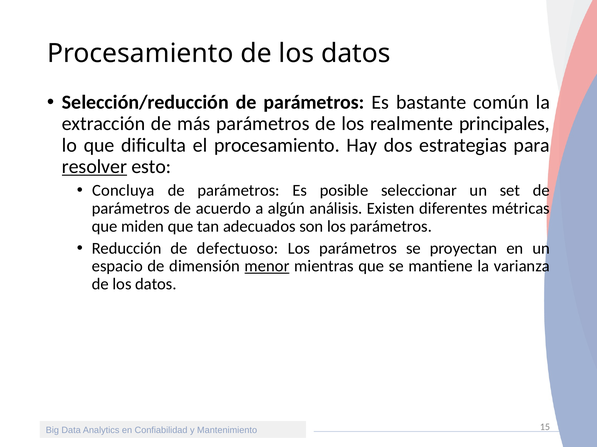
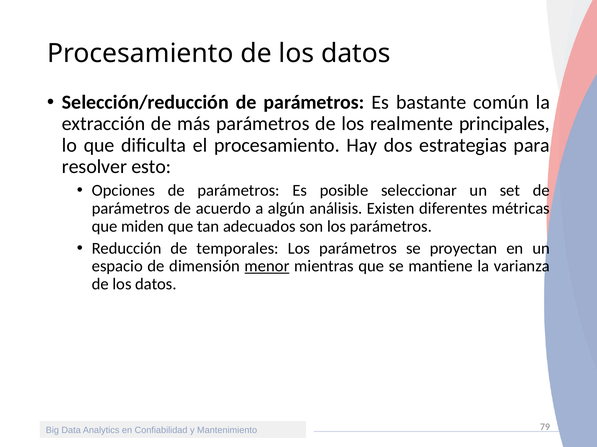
resolver underline: present -> none (94, 167)
Concluya: Concluya -> Opciones (123, 191)
defectuoso: defectuoso -> temporales (238, 249)
15: 15 -> 79 (545, 427)
